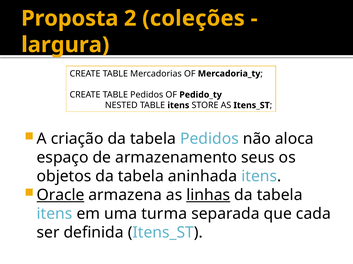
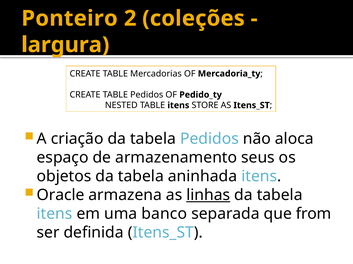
Proposta: Proposta -> Ponteiro (70, 18)
Oracle underline: present -> none (61, 196)
turma: turma -> banco (164, 214)
cada: cada -> from (314, 214)
